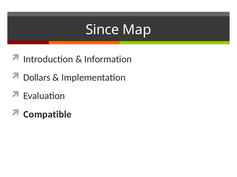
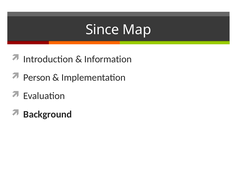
Dollars: Dollars -> Person (37, 78)
Compatible: Compatible -> Background (48, 115)
